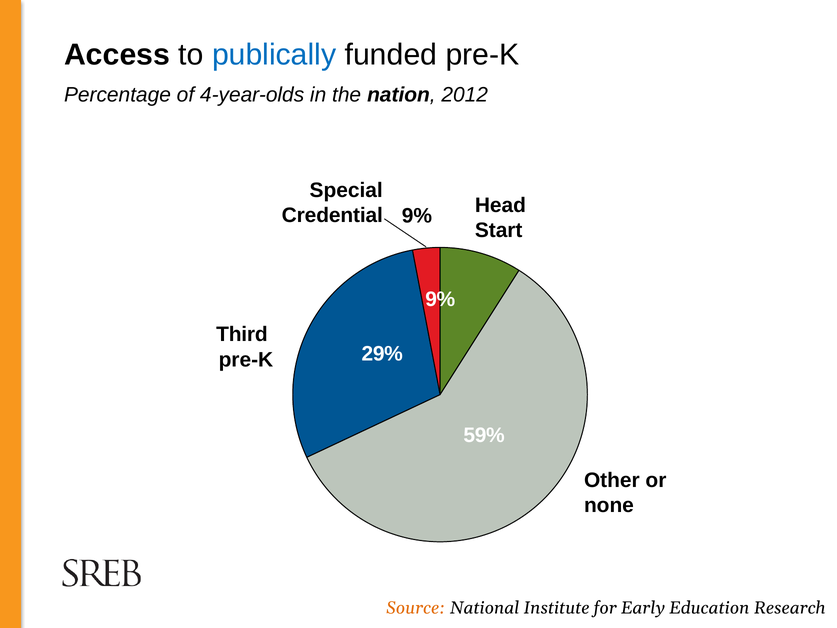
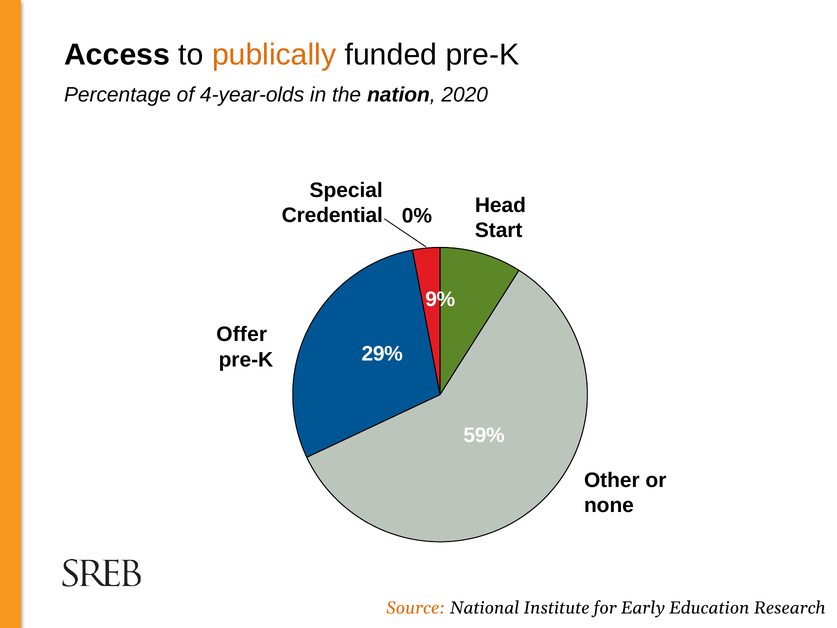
publically colour: blue -> orange (274, 55)
2012: 2012 -> 2020 (465, 95)
9%: 9% -> 0% (417, 216)
Third: Third -> Offer (242, 334)
